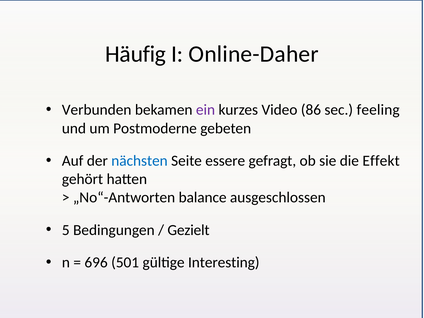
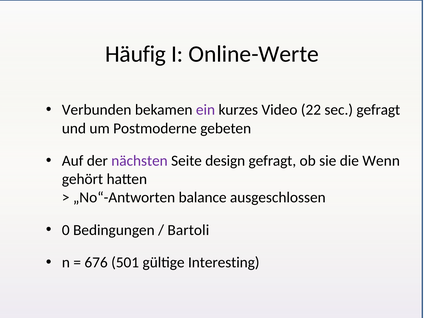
Online-Daher: Online-Daher -> Online-Werte (254, 54)
86: 86 -> 22 (311, 110)
sec feeling: feeling -> gefragt (378, 110)
nächsten colour: blue -> purple (140, 161)
essere: essere -> design (225, 161)
Effekt: Effekt -> Wenn (381, 161)
5: 5 -> 0 (66, 230)
Gezielt: Gezielt -> Bartoli (188, 230)
696: 696 -> 676 (96, 263)
